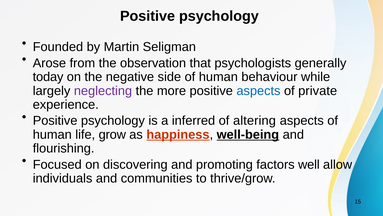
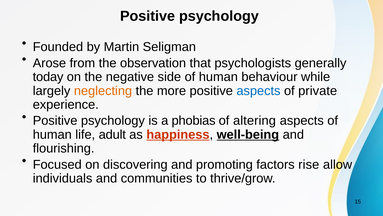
neglecting colour: purple -> orange (103, 91)
inferred: inferred -> phobias (194, 120)
grow: grow -> adult (112, 134)
well: well -> rise (309, 164)
